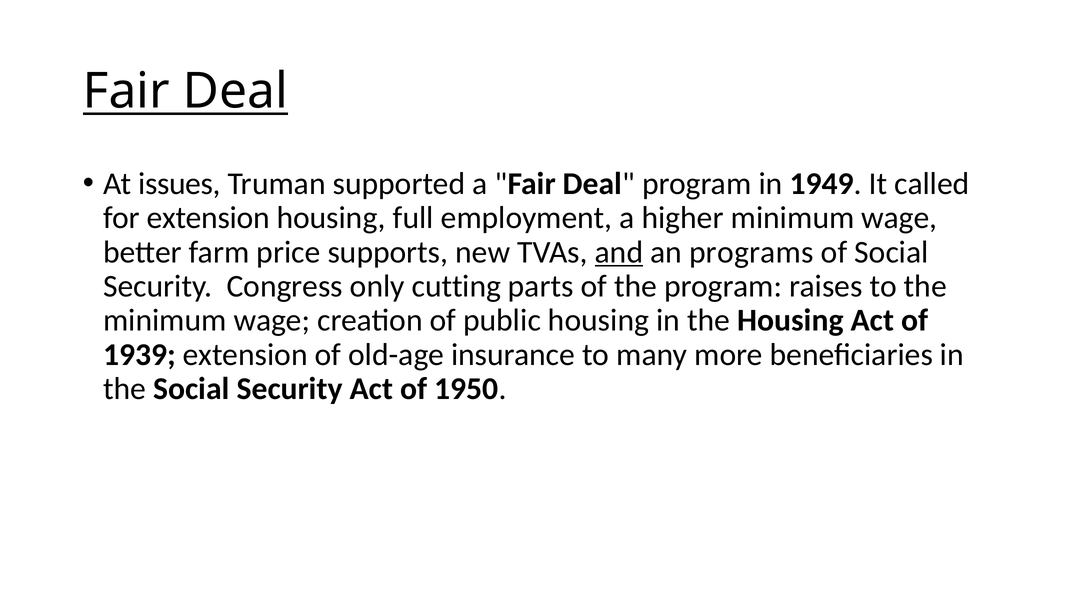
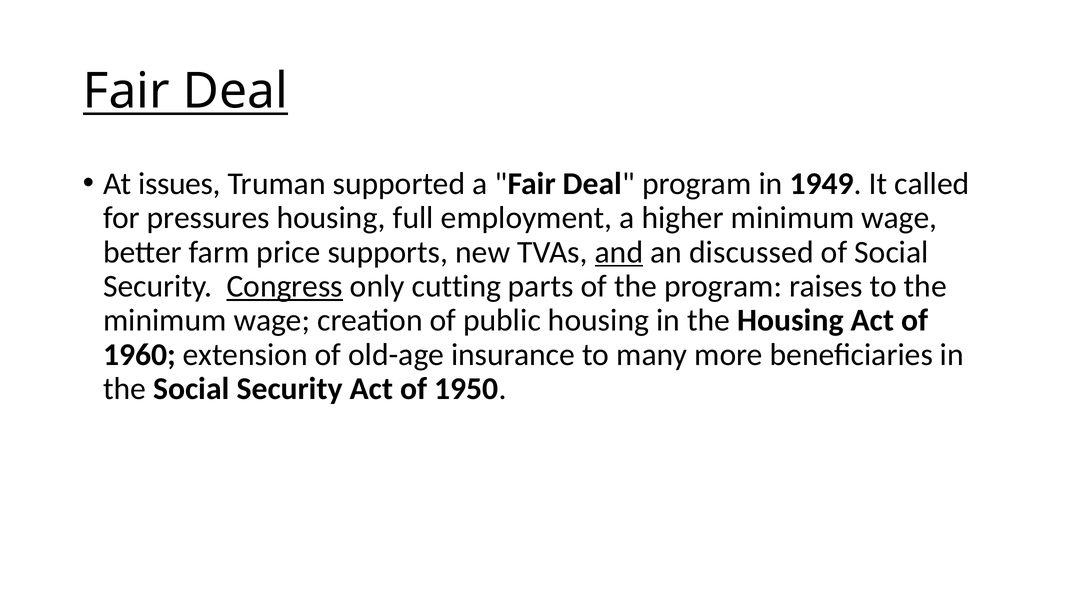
for extension: extension -> pressures (208, 218)
programs: programs -> discussed (751, 252)
Congress underline: none -> present (285, 286)
1939: 1939 -> 1960 (140, 355)
